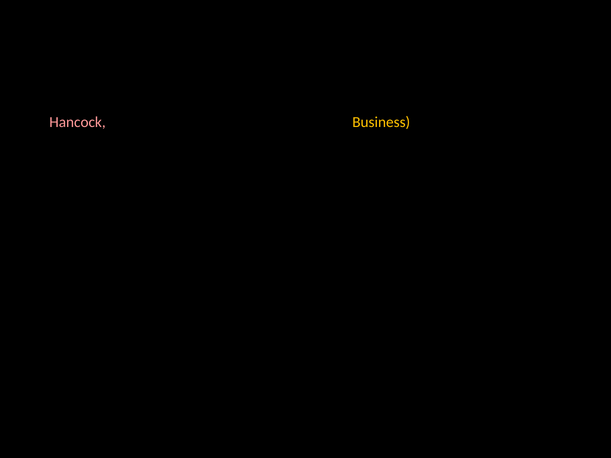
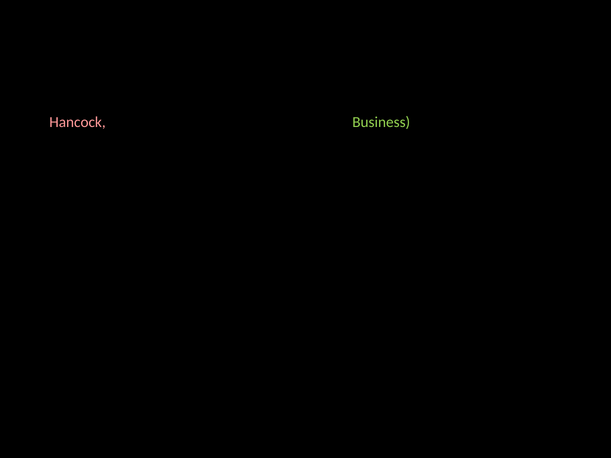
Business colour: yellow -> light green (381, 122)
